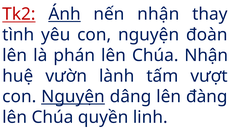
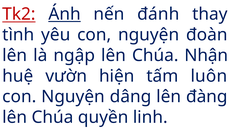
nến nhận: nhận -> đánh (158, 14)
phán: phán -> ngập (74, 56)
lành: lành -> hiện (117, 76)
vượt: vượt -> luôn (209, 76)
Nguyện underline: present -> none (73, 97)
